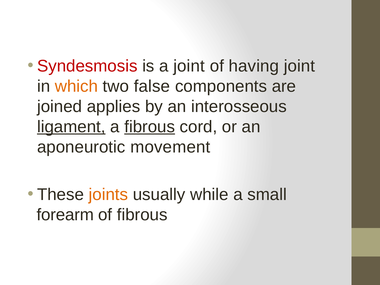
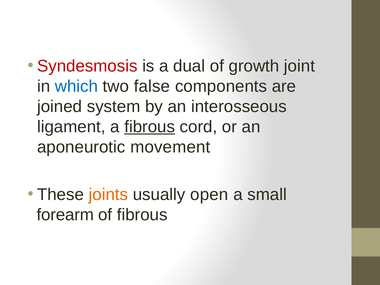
a joint: joint -> dual (189, 66)
having: having -> growth (254, 66)
which colour: orange -> blue (76, 86)
applies: applies -> system (114, 107)
ligament underline: present -> none (71, 127)
while: while -> open (209, 194)
